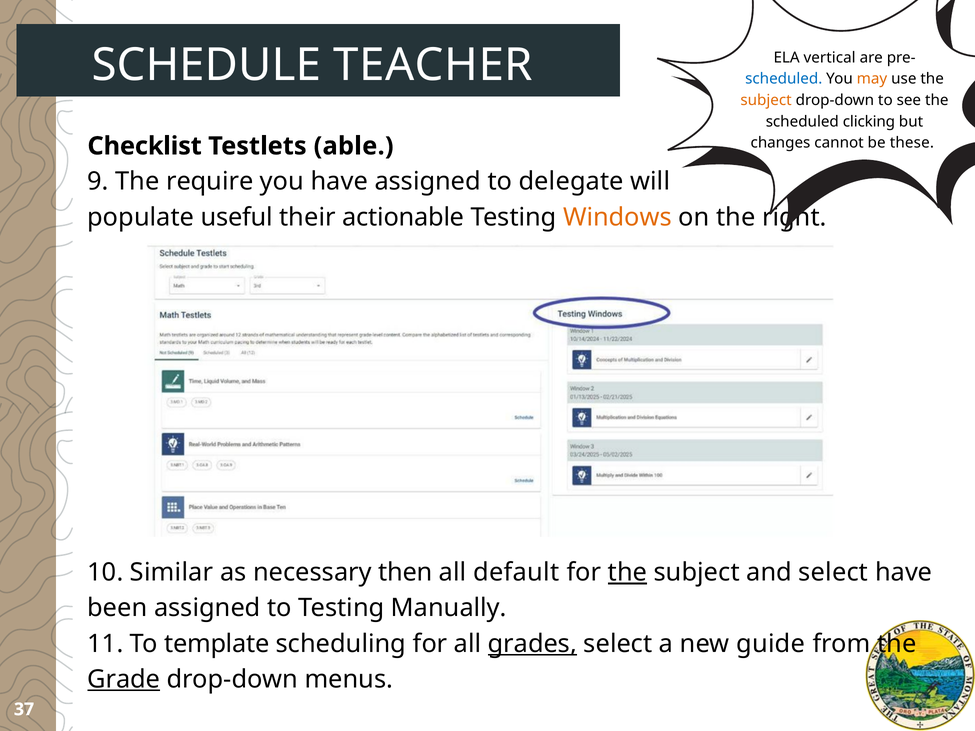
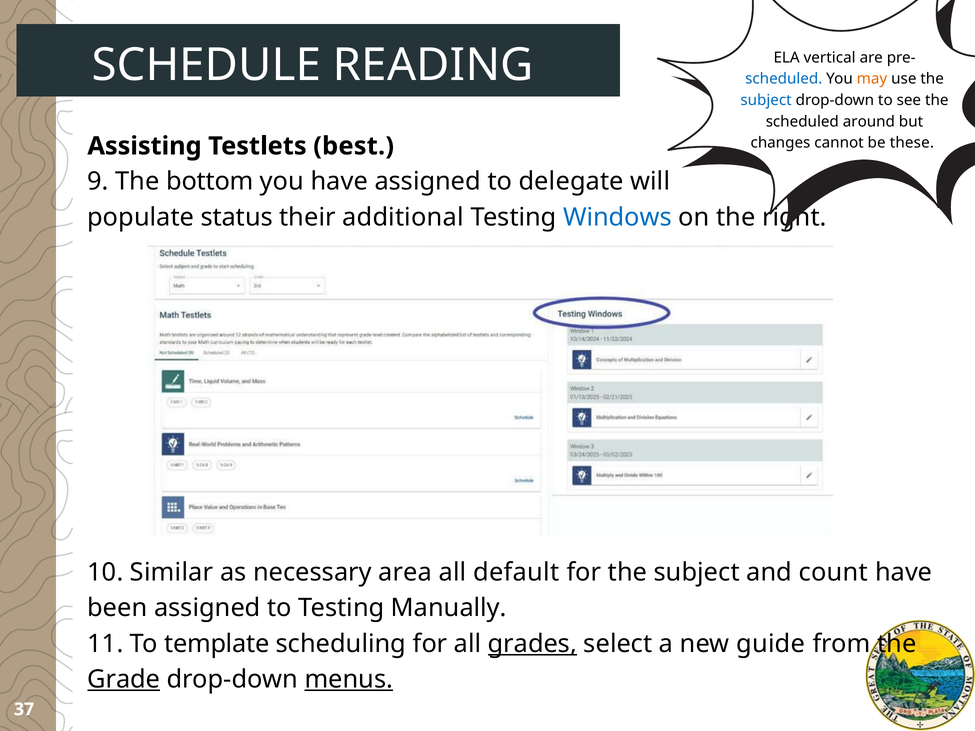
TEACHER: TEACHER -> READING (433, 65)
subject colour: orange -> blue (766, 100)
clicking: clicking -> around (869, 122)
Checklist: Checklist -> Assisting (145, 146)
able: able -> best (354, 146)
require: require -> bottom (210, 182)
useful: useful -> status (237, 217)
actionable: actionable -> additional (403, 217)
Windows colour: orange -> blue (618, 217)
then: then -> area (405, 573)
the underline: present -> none (628, 573)
and select: select -> count (833, 573)
menus underline: none -> present (349, 679)
